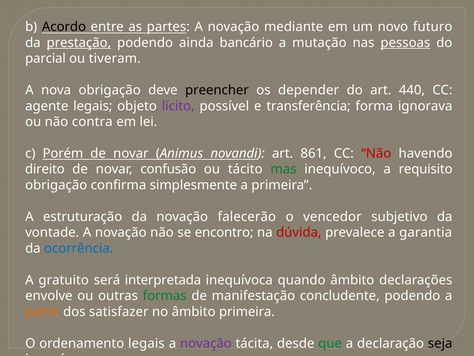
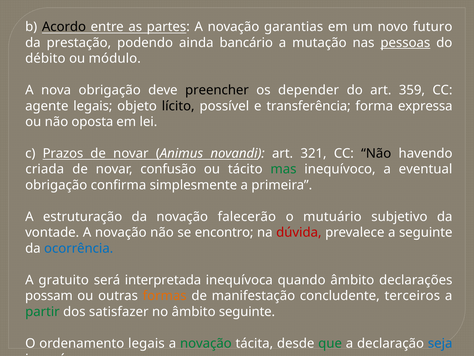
mediante: mediante -> garantias (294, 27)
prestação underline: present -> none (79, 43)
parcial: parcial -> débito (45, 58)
tiveram: tiveram -> módulo (115, 58)
440: 440 -> 359 (412, 90)
lícito colour: purple -> black (178, 106)
ignorava: ignorava -> expressa (425, 106)
contra: contra -> oposta (92, 122)
Porém: Porém -> Prazos (63, 153)
861: 861 -> 321 (314, 153)
Não colour: red -> black (376, 153)
direito: direito -> criada (45, 169)
requisito: requisito -> eventual (426, 169)
vencedor: vencedor -> mutuário (332, 216)
a garantia: garantia -> seguinte (426, 232)
envolve: envolve -> possam (49, 296)
formas colour: green -> orange (165, 296)
concludente podendo: podendo -> terceiros (412, 296)
partir colour: orange -> green (42, 311)
âmbito primeira: primeira -> seguinte (247, 311)
novação colour: purple -> green (206, 343)
seja colour: black -> blue (440, 343)
